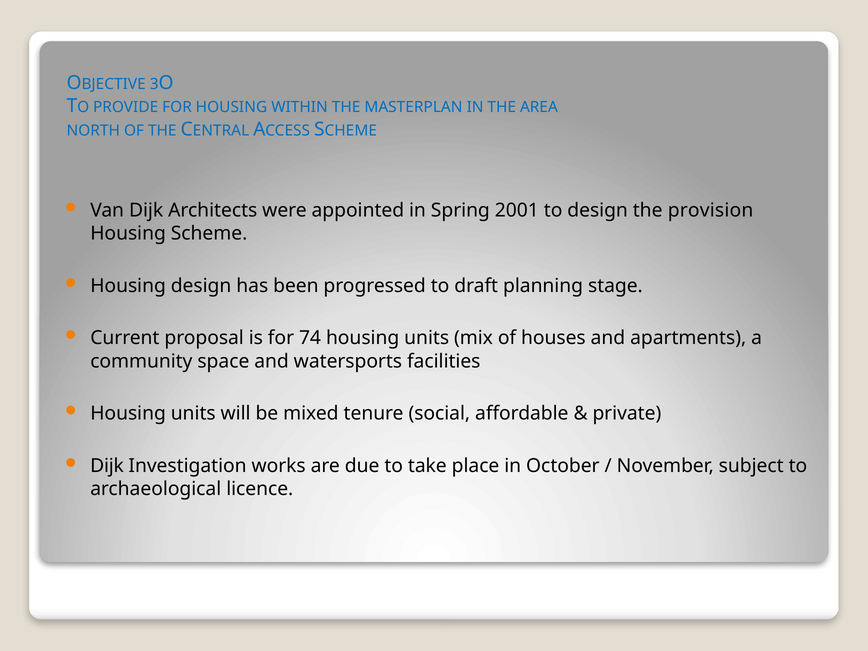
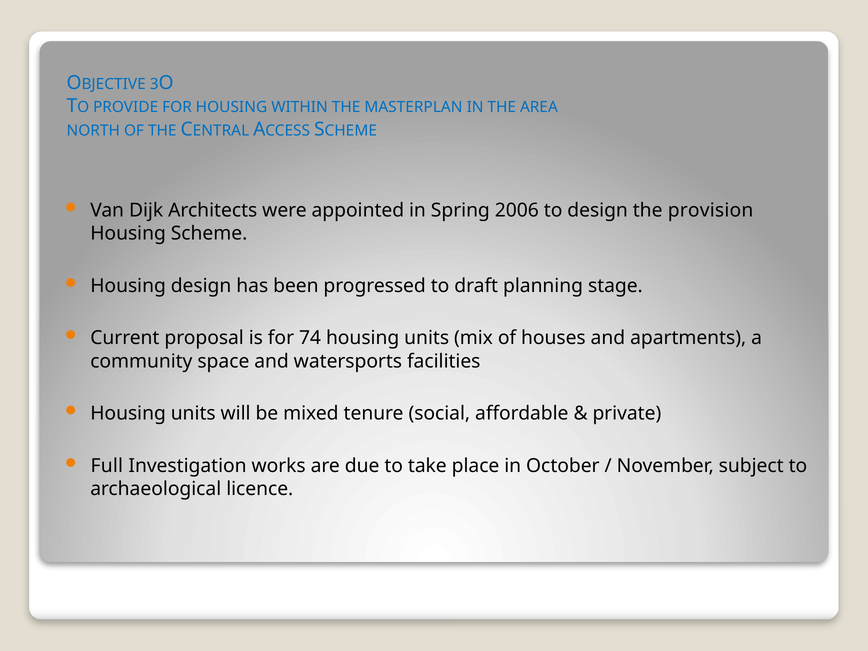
2001: 2001 -> 2006 (517, 210)
Dijk: Dijk -> Full (107, 466)
